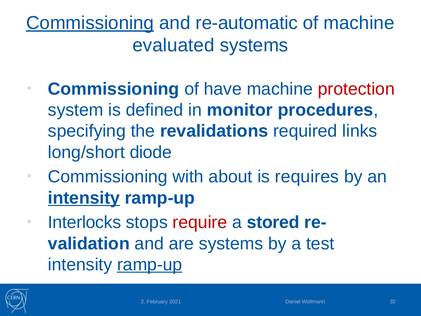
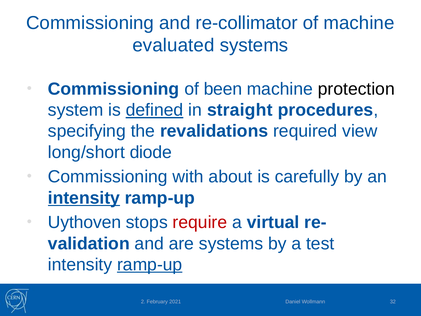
Commissioning underline: present -> none (90, 23)
re-automatic: re-automatic -> re-collimator (247, 23)
have: have -> been (223, 89)
protection colour: red -> black (356, 89)
defined underline: none -> present (155, 110)
monitor: monitor -> straight (240, 110)
links: links -> view (360, 131)
requires: requires -> carefully (307, 177)
Interlocks: Interlocks -> Uythoven (85, 222)
stored: stored -> virtual (273, 222)
